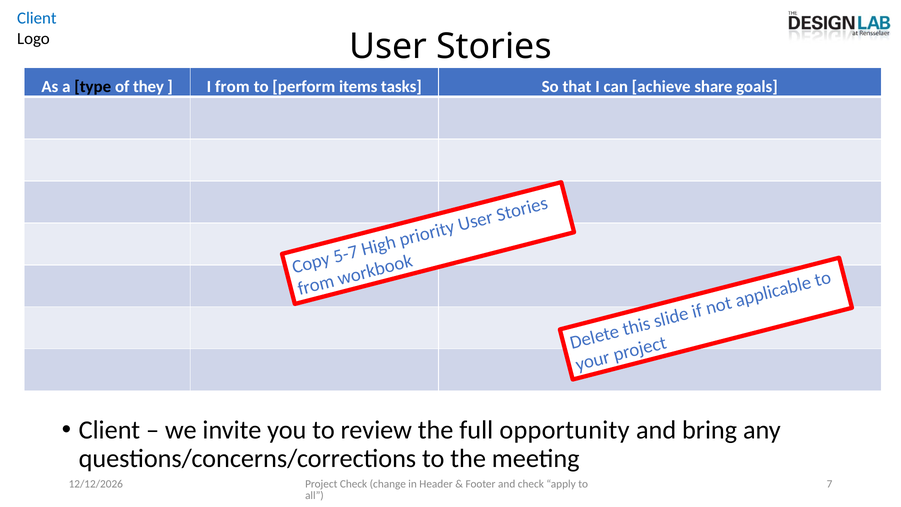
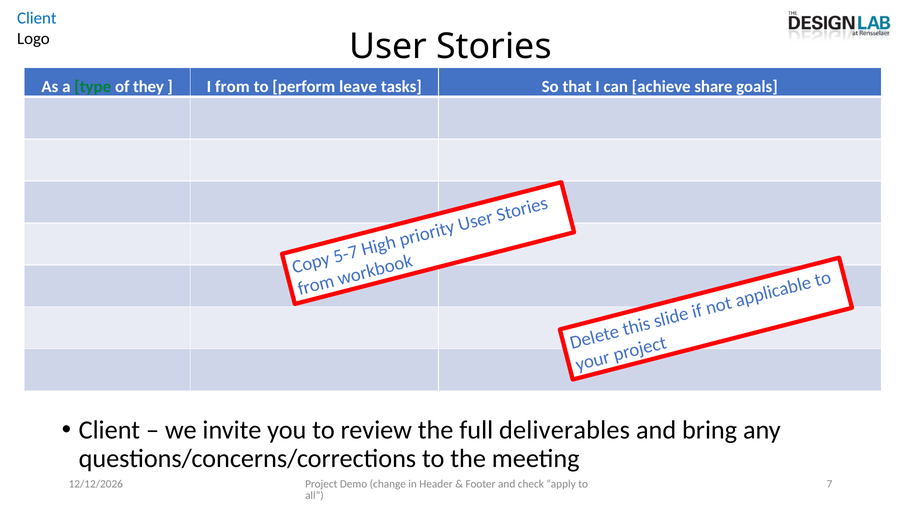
type colour: black -> green (93, 87)
items: items -> leave (358, 87)
opportunity: opportunity -> deliverables (564, 430)
Project Check: Check -> Demo (354, 484)
